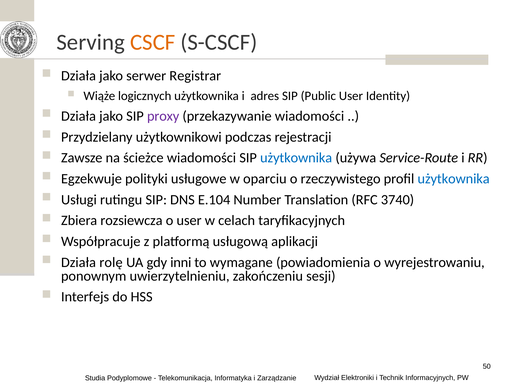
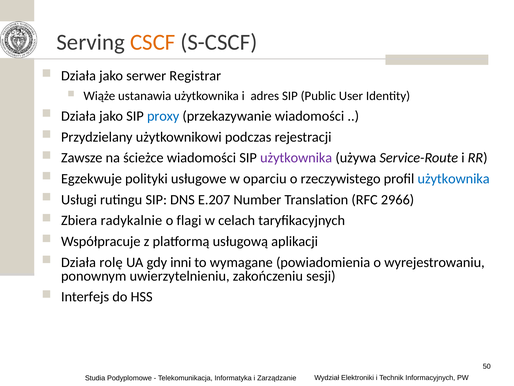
logicznych: logicznych -> ustanawia (145, 96)
proxy colour: purple -> blue (163, 116)
użytkownika colour: blue -> purple (296, 158)
E.104: E.104 -> E.207 (214, 199)
3740: 3740 -> 2966 (398, 199)
rozsiewcza: rozsiewcza -> radykalnie (131, 220)
o user: user -> flagi (189, 220)
